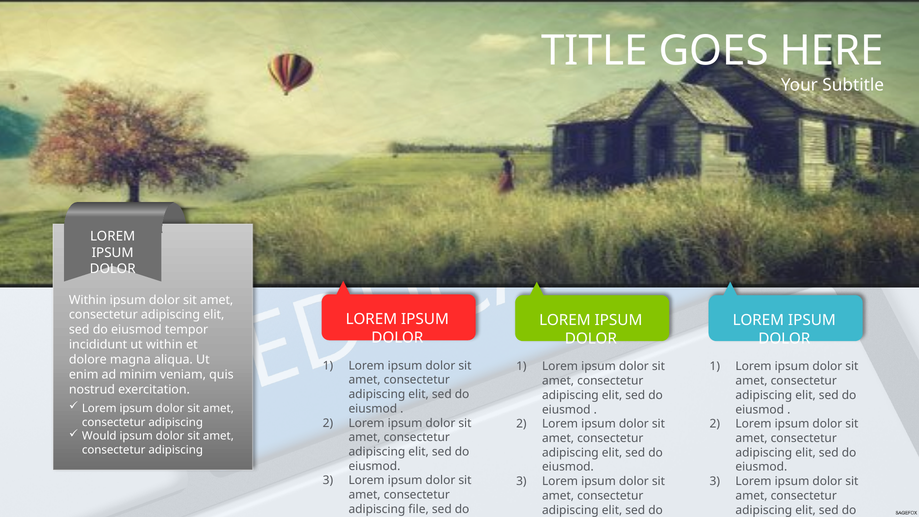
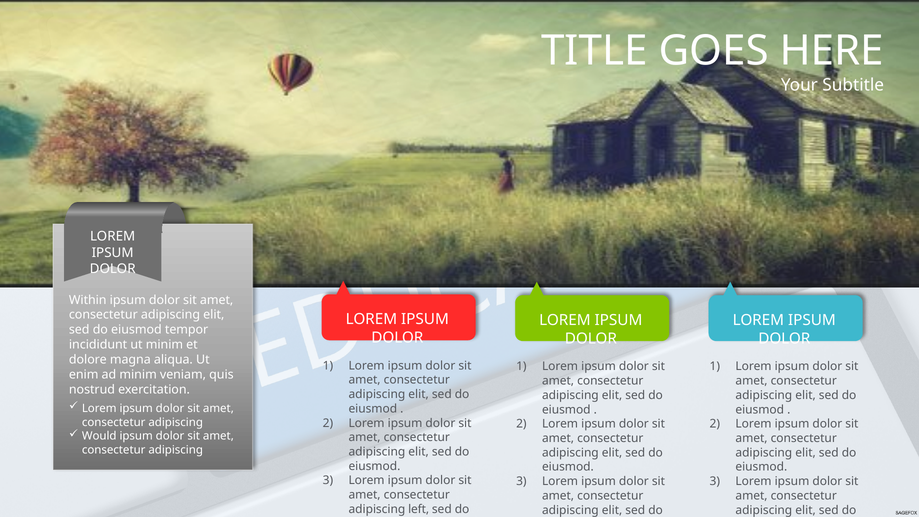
ut within: within -> minim (164, 345)
file: file -> left (419, 509)
